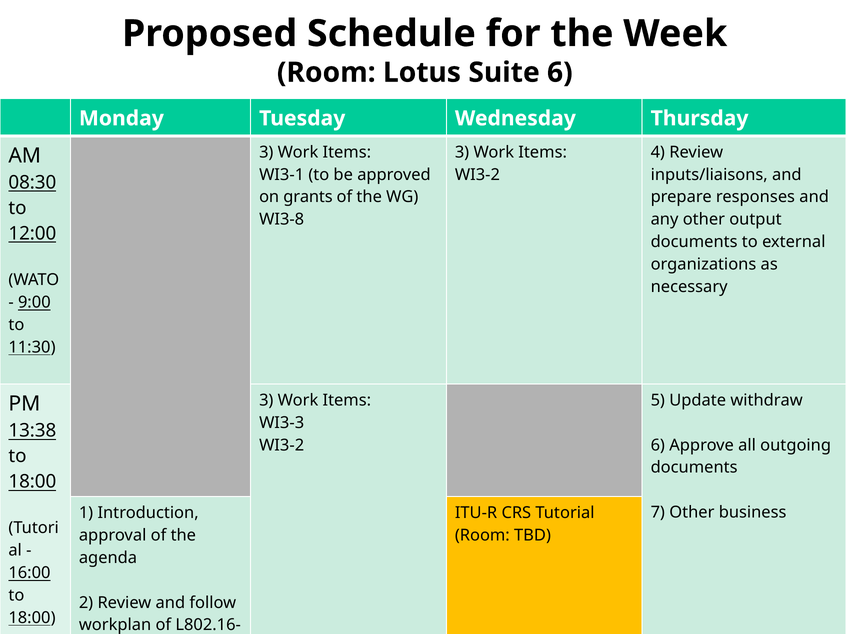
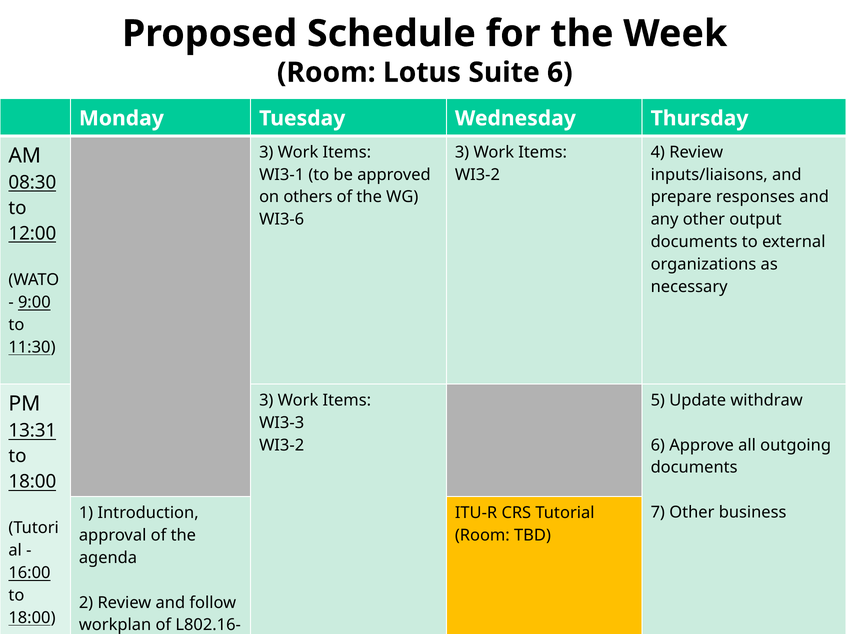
grants: grants -> others (308, 197)
WI3-8: WI3-8 -> WI3-6 (282, 220)
13:38: 13:38 -> 13:31 (32, 431)
